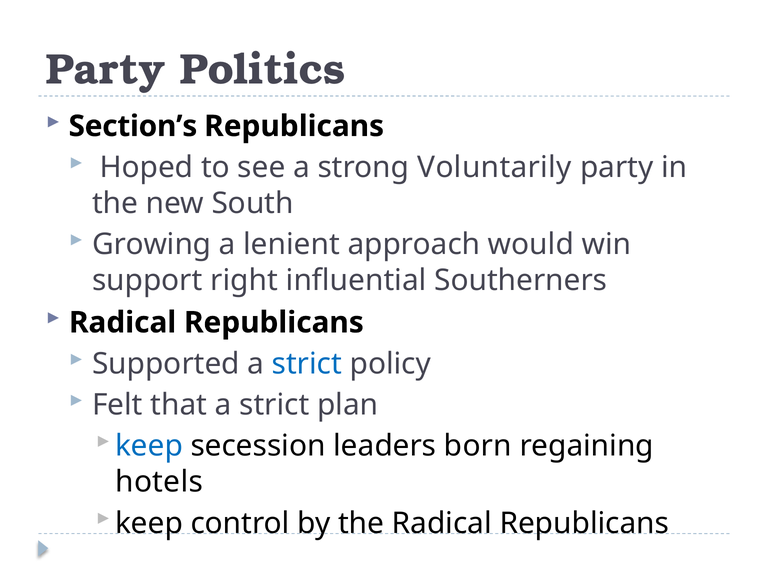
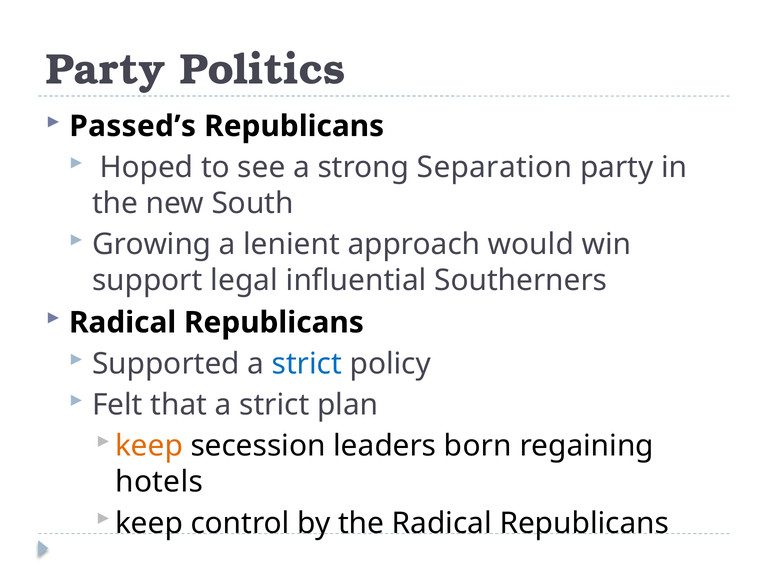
Section’s: Section’s -> Passed’s (133, 126)
Voluntarily: Voluntarily -> Separation (494, 167)
right: right -> legal (244, 280)
keep colour: blue -> orange (149, 446)
